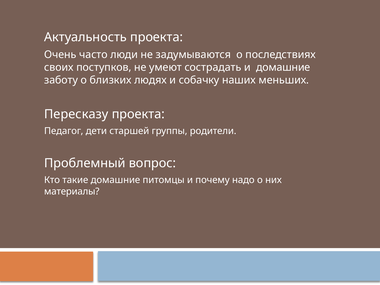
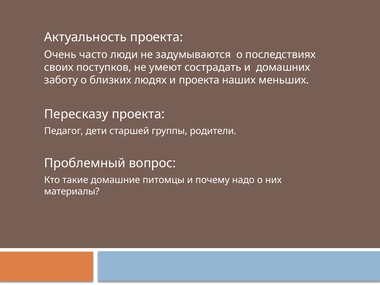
и домашние: домашние -> домашних (283, 67)
и собачку: собачку -> проекта (199, 80)
